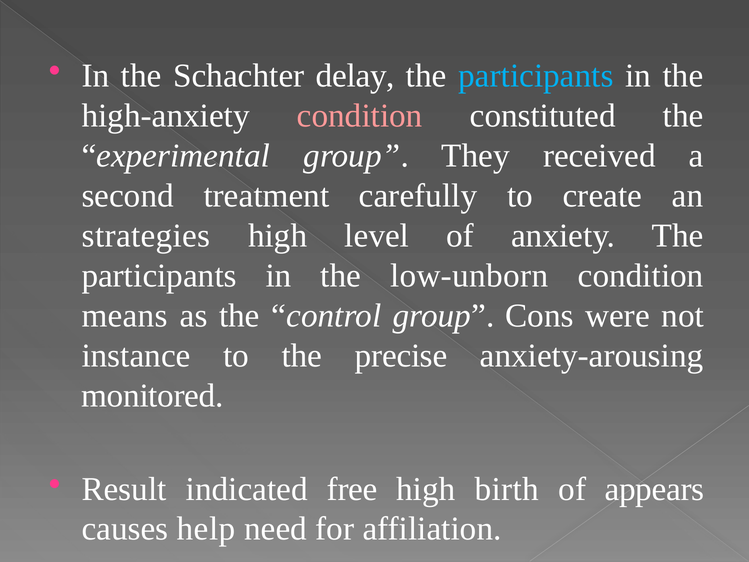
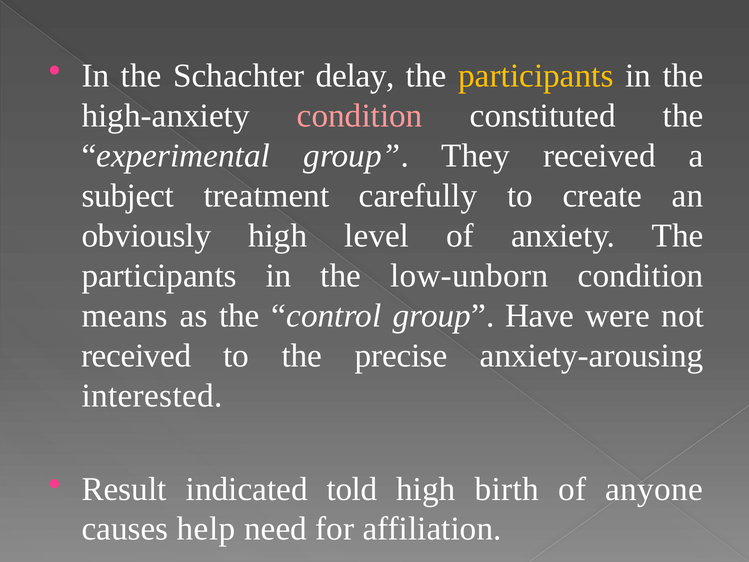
participants colour: light blue -> yellow (536, 76)
second: second -> subject (128, 196)
strategies: strategies -> obviously (146, 236)
Cons: Cons -> Have (540, 316)
instance: instance -> received (136, 356)
monitored: monitored -> interested (152, 396)
free: free -> told (352, 489)
appears: appears -> anyone (654, 489)
